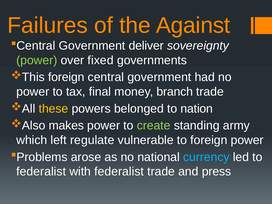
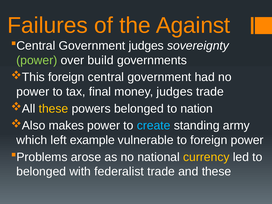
Government deliver: deliver -> judges (146, 46)
fixed: fixed -> build (101, 60)
money branch: branch -> judges (175, 92)
create colour: light green -> light blue (154, 126)
regulate: regulate -> example (92, 140)
currency colour: light blue -> yellow (206, 157)
federalist: federalist -> belonged (41, 172)
and press: press -> these (217, 172)
